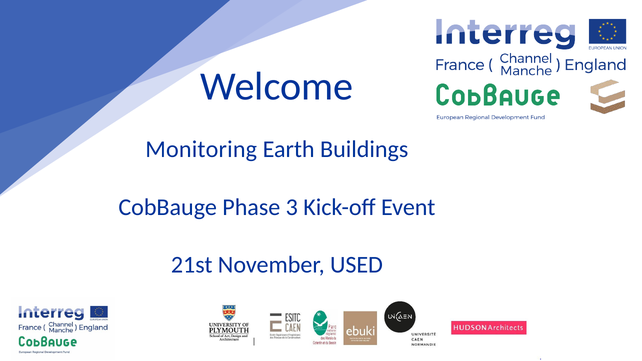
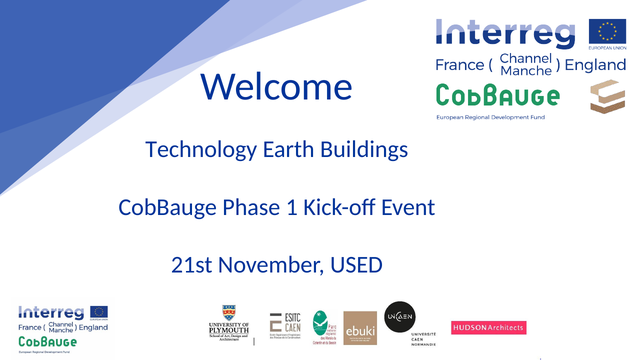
Monitoring: Monitoring -> Technology (201, 150)
3: 3 -> 1 (292, 207)
